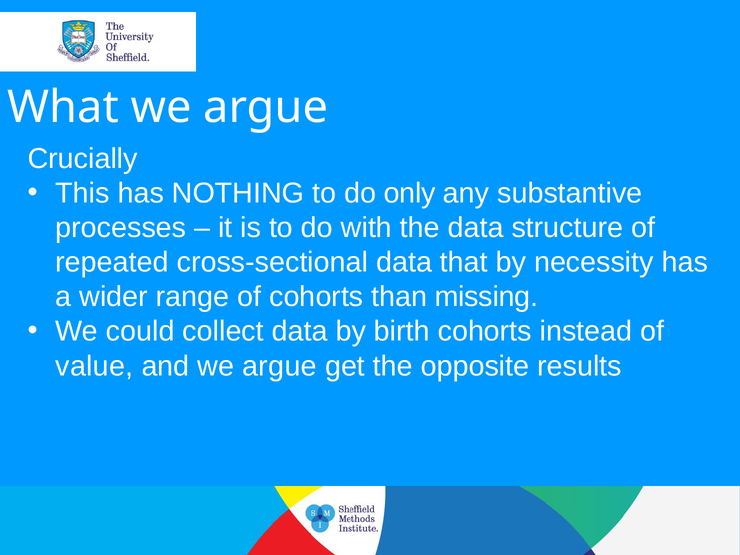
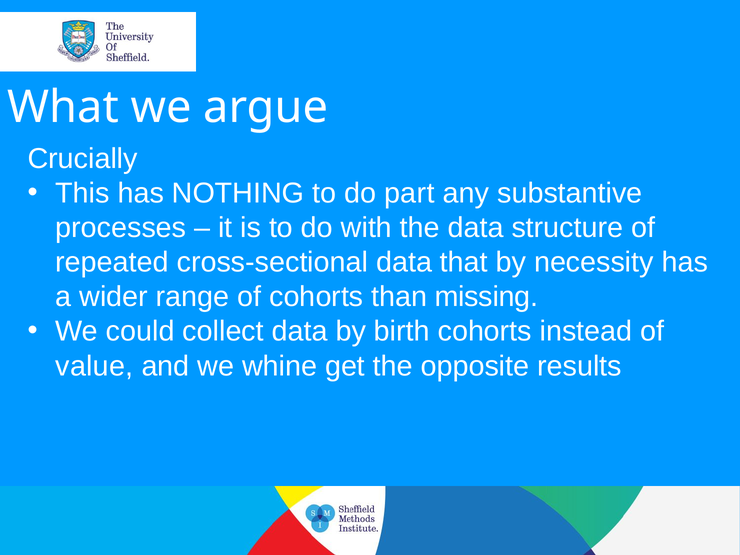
only: only -> part (409, 193)
and we argue: argue -> whine (280, 366)
